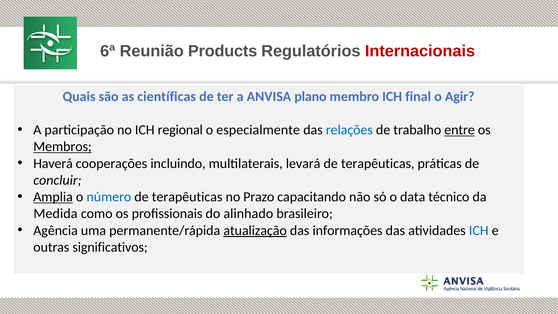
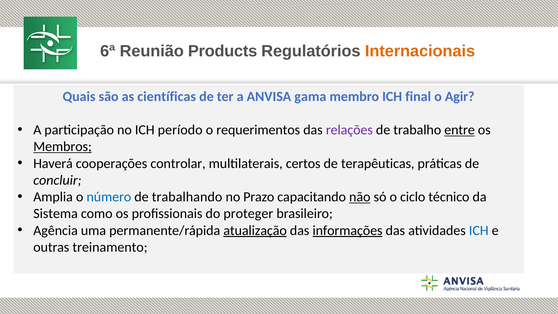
Internacionais colour: red -> orange (420, 51)
plano: plano -> gama (310, 96)
regional: regional -> período (180, 130)
especialmente: especialmente -> requerimentos (258, 130)
relações colour: blue -> purple (349, 130)
incluindo: incluindo -> controlar (178, 163)
levará: levará -> certos (303, 163)
Amplia underline: present -> none (53, 197)
terapêuticas: terapêuticas -> trabalhando (187, 197)
não underline: none -> present (360, 197)
data: data -> ciclo (413, 197)
Medida: Medida -> Sistema (56, 214)
alinhado: alinhado -> proteger (248, 214)
informações underline: none -> present (348, 230)
significativos: significativos -> treinamento (110, 247)
